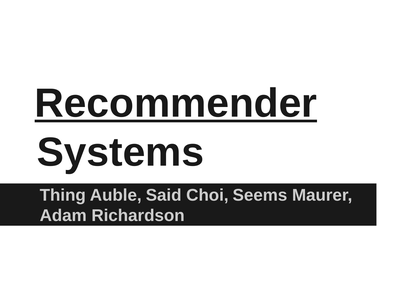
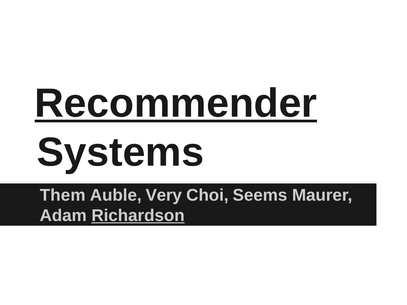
Thing: Thing -> Them (63, 195)
Said: Said -> Very (164, 195)
Richardson underline: none -> present (138, 216)
